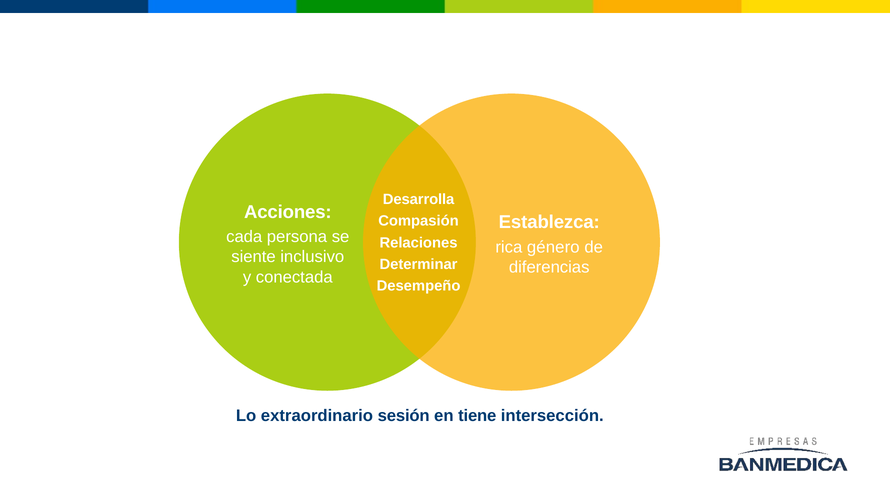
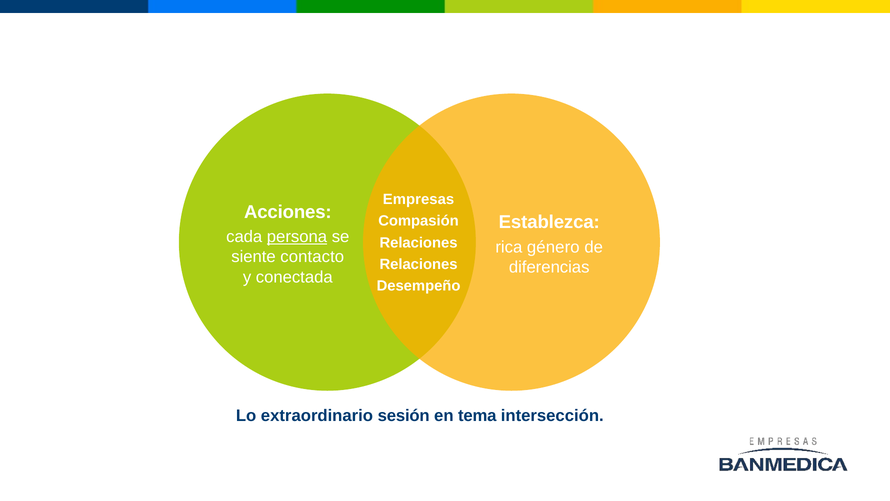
Desarrolla: Desarrolla -> Empresas (419, 199)
persona underline: none -> present (297, 237)
inclusivo: inclusivo -> contacto (312, 257)
Determinar: Determinar -> Relaciones (419, 264)
tiene: tiene -> tema (477, 415)
